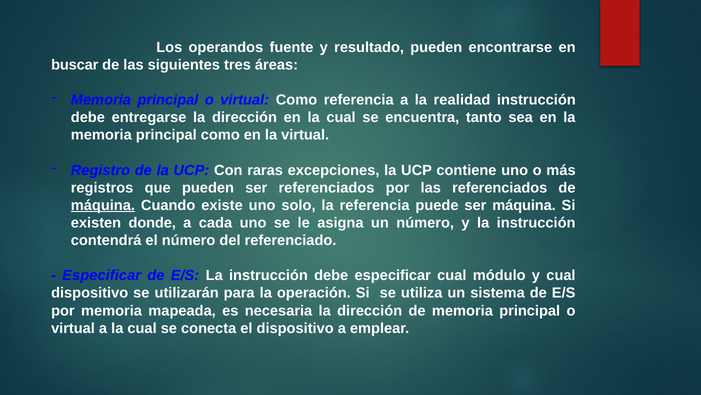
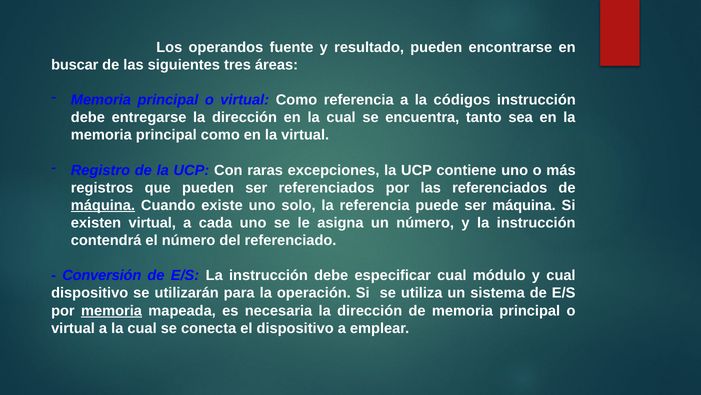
realidad: realidad -> códigos (462, 100)
existen donde: donde -> virtual (152, 223)
Especificar: Especificar -> Conversión (102, 275)
memoria underline: none -> present (111, 310)
